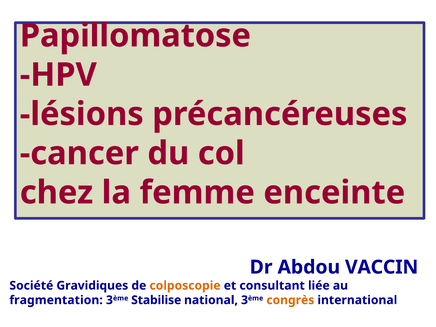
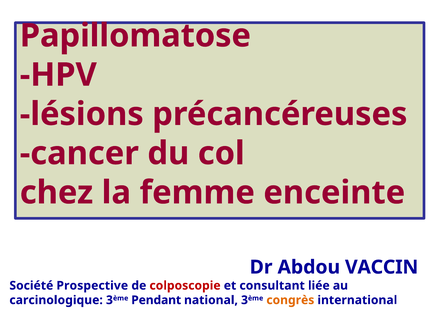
Gravidiques: Gravidiques -> Prospective (92, 286)
colposcopie colour: orange -> red (185, 286)
fragmentation: fragmentation -> carcinologique (56, 300)
Stabilise: Stabilise -> Pendant (156, 300)
